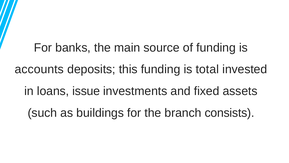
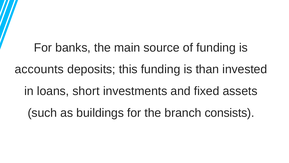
total: total -> than (207, 69)
issue: issue -> short (86, 91)
